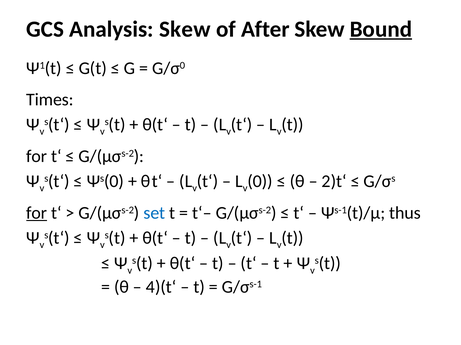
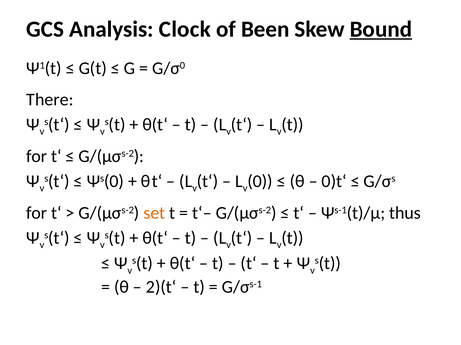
Analysis Skew: Skew -> Clock (185, 29)
After: After -> Been (265, 29)
Times: Times -> There (50, 100)
2)t‘: 2)t‘ -> 0)t‘ (334, 182)
for underline: present -> none (37, 213)
set colour: blue -> orange (154, 213)
4)(t‘: 4)(t‘ -> 2)(t‘ (161, 287)
